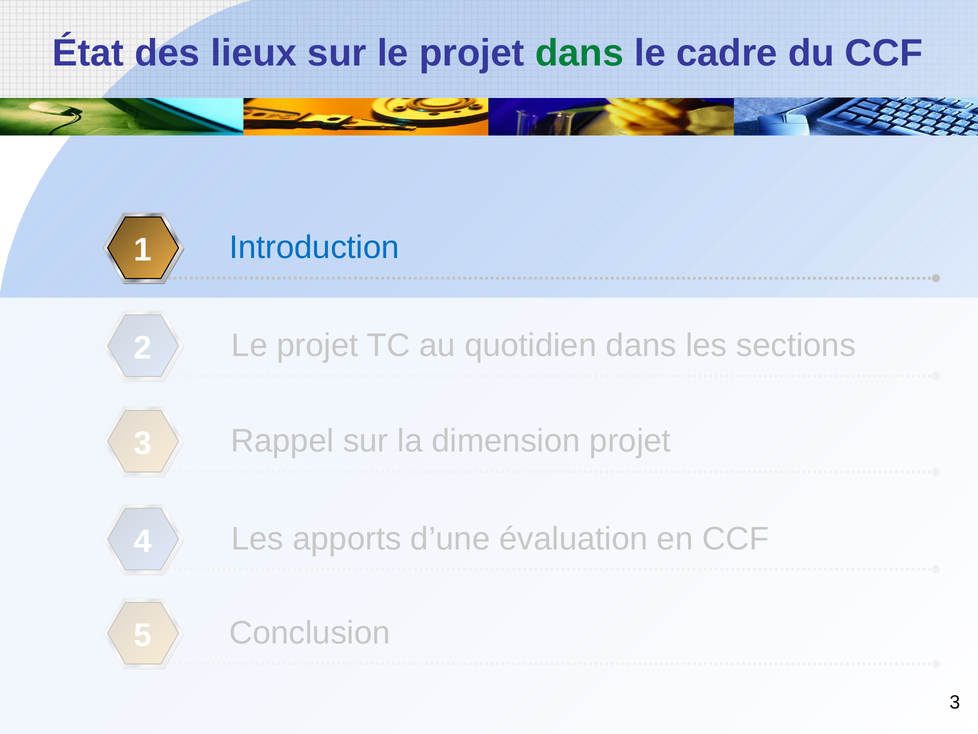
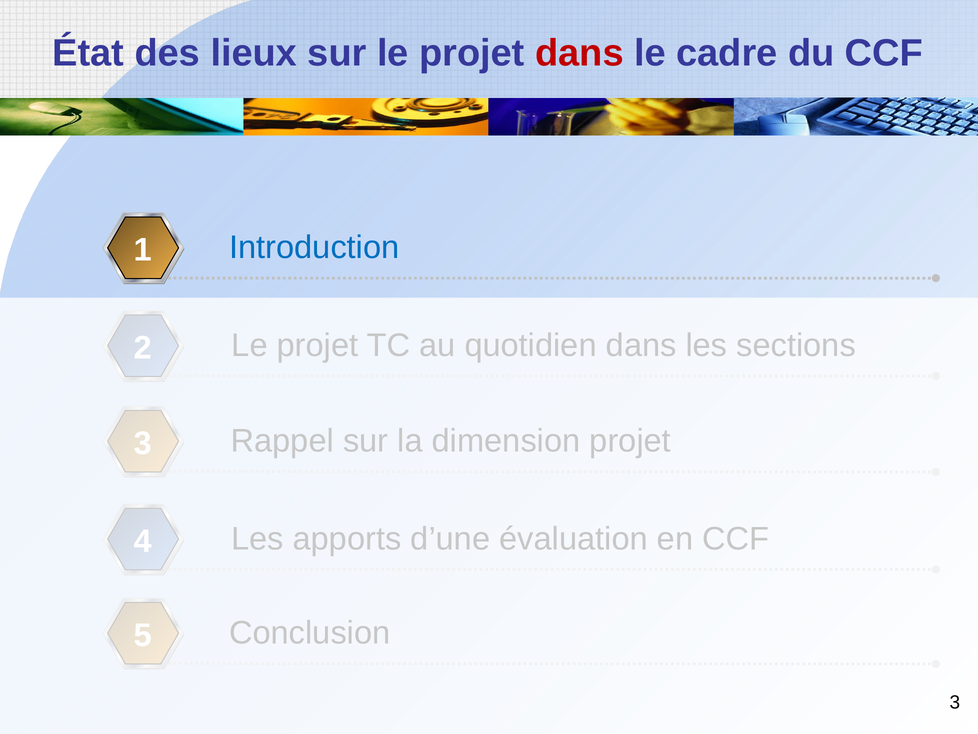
dans colour: green -> red (579, 53)
